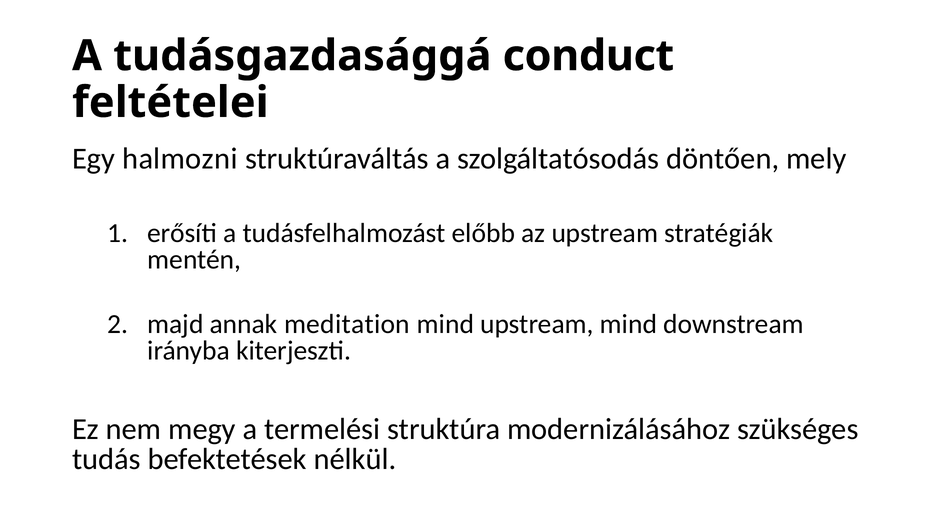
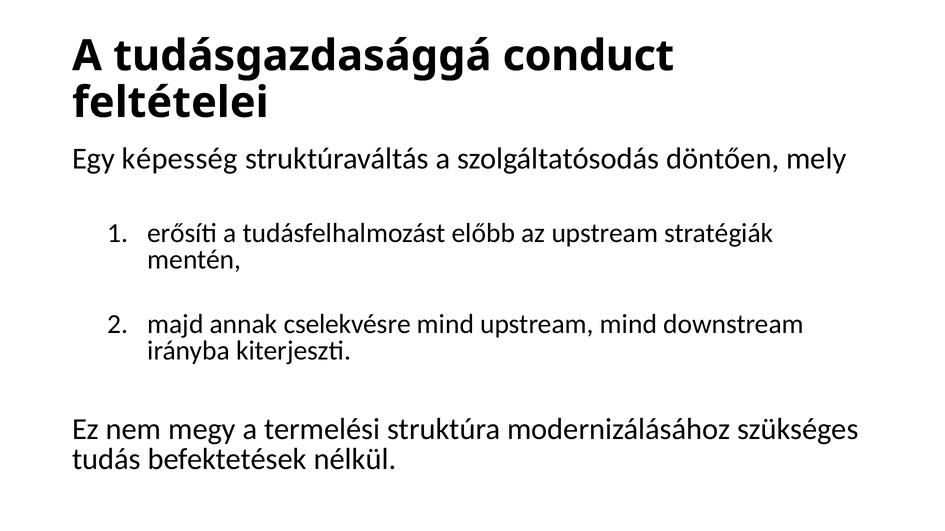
halmozni: halmozni -> képesség (180, 159)
meditation: meditation -> cselekvésre (347, 324)
